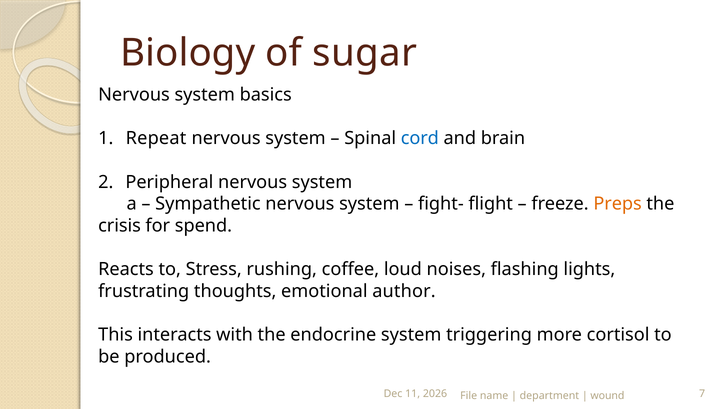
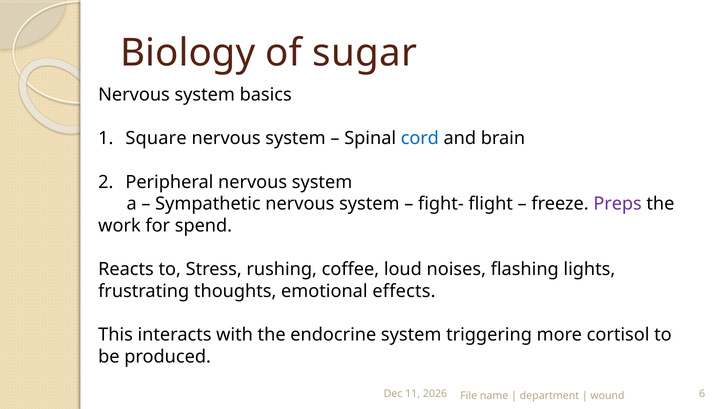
Repeat: Repeat -> Square (156, 138)
Preps colour: orange -> purple (618, 204)
crisis: crisis -> work (119, 225)
author: author -> effects (404, 291)
7: 7 -> 6 (702, 393)
